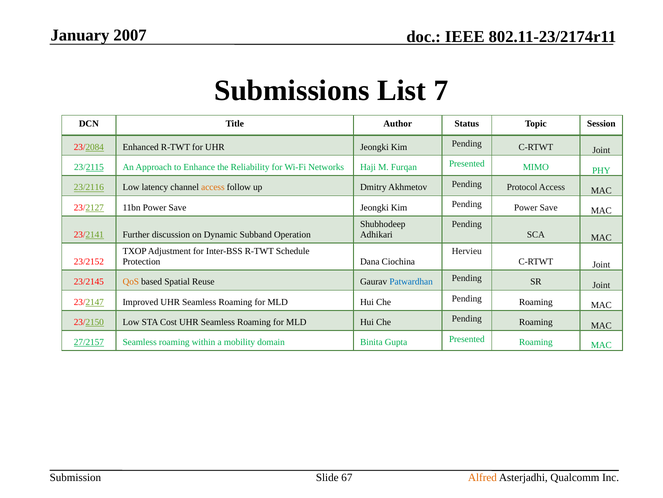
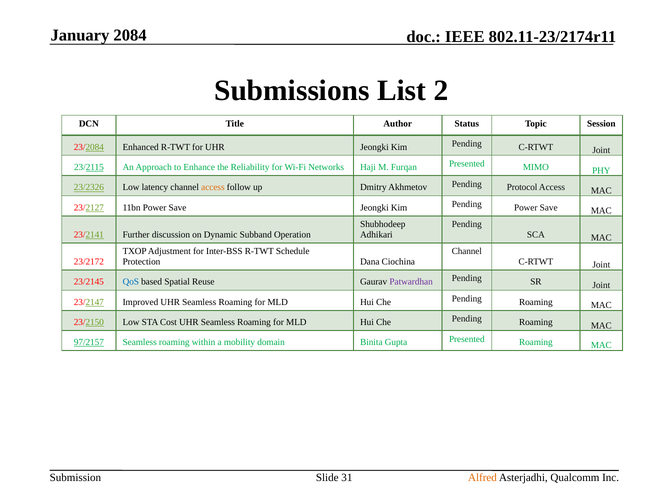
2007: 2007 -> 2084 (130, 35)
7: 7 -> 2 (441, 90)
23/2116: 23/2116 -> 23/2326 (89, 187)
Hervieu: Hervieu -> Channel (467, 251)
23/2152: 23/2152 -> 23/2172 (89, 261)
QoS colour: orange -> blue (131, 281)
Patwardhan colour: blue -> purple (411, 281)
27/2157: 27/2157 -> 97/2157 (89, 342)
67: 67 -> 31 (347, 477)
